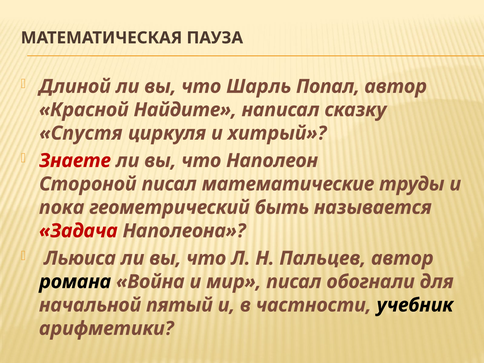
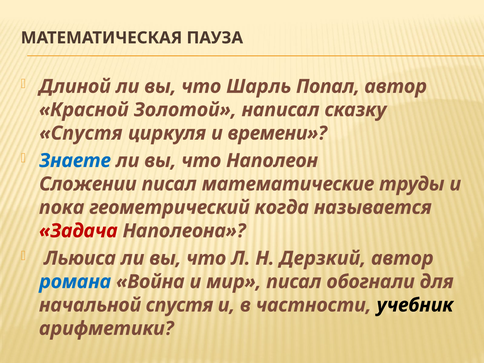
Найдите: Найдите -> Золотой (185, 110)
хитрый: хитрый -> времени (277, 133)
Знаете colour: red -> blue (75, 161)
Стороной: Стороной -> Сложении (88, 184)
быть: быть -> когда (282, 207)
Пальцев: Пальцев -> Дерзкий (323, 258)
романа colour: black -> blue (75, 282)
начальной пятый: пятый -> спустя (180, 305)
